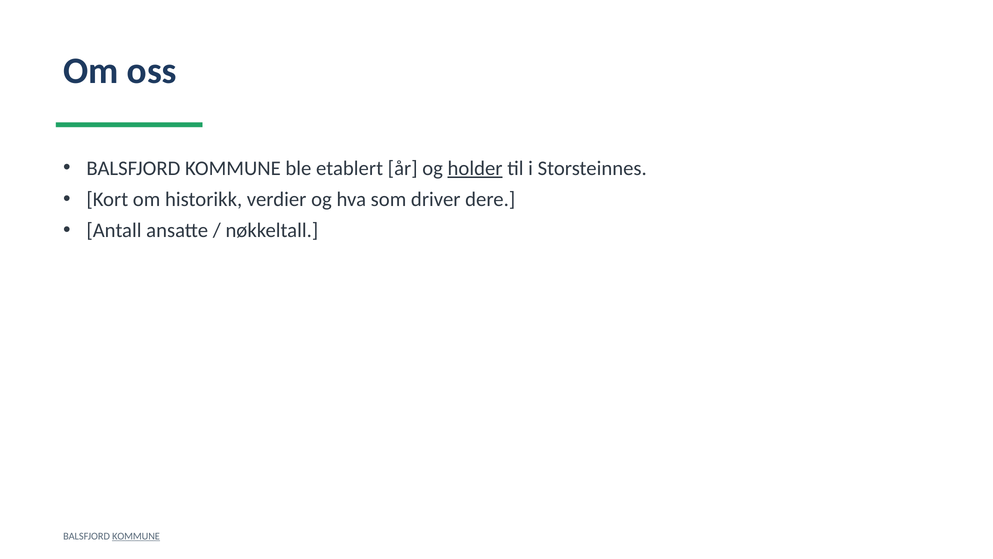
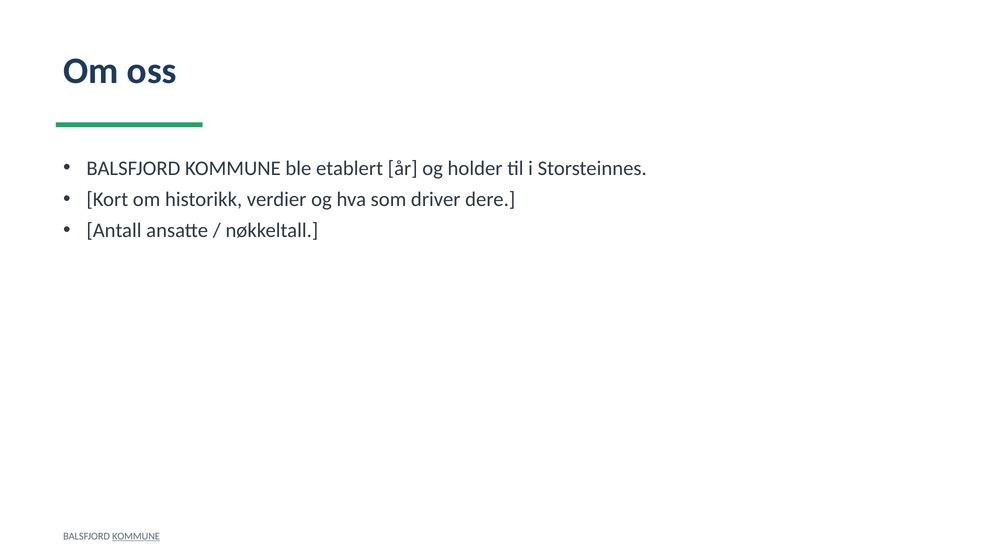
holder underline: present -> none (475, 168)
